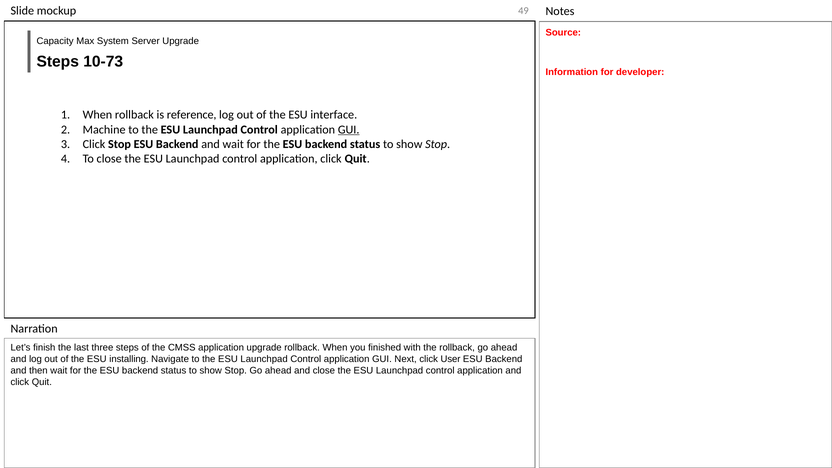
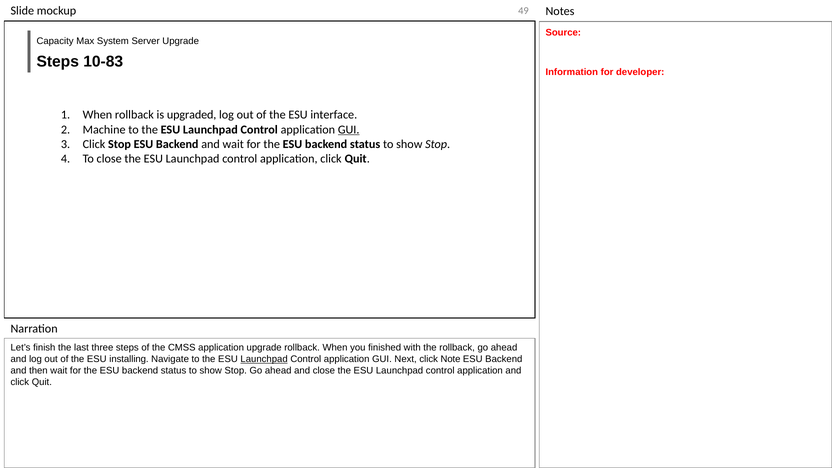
10-73: 10-73 -> 10-83 (103, 62)
reference: reference -> upgraded (192, 115)
Launchpad underline: none -> present (264, 359)
User: User -> Note (451, 359)
